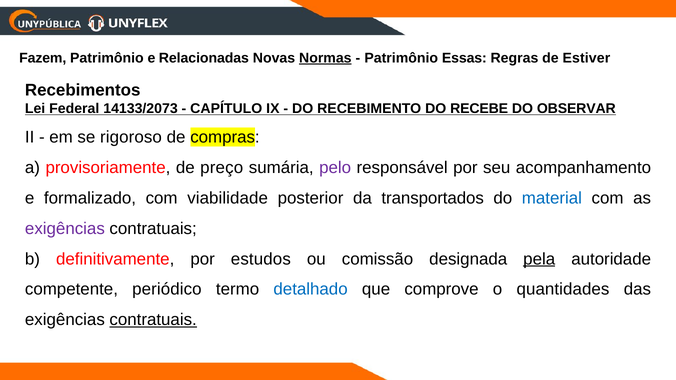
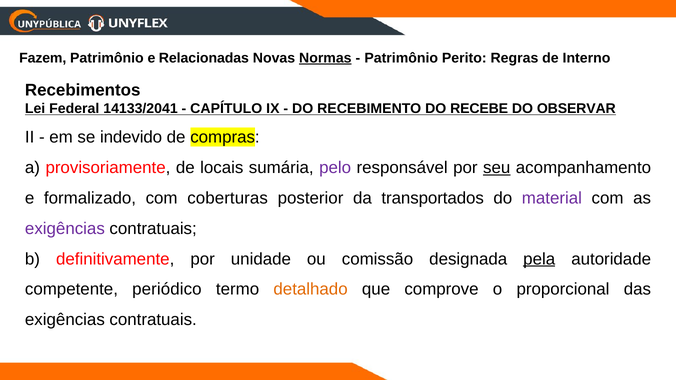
Essas: Essas -> Perito (464, 58)
Estiver: Estiver -> Interno (586, 58)
14133/2073: 14133/2073 -> 14133/2041 (141, 109)
rigoroso: rigoroso -> indevido (131, 137)
preço: preço -> locais (222, 168)
seu underline: none -> present (497, 168)
viabilidade: viabilidade -> coberturas (228, 198)
material colour: blue -> purple (552, 198)
estudos: estudos -> unidade (261, 259)
detalhado colour: blue -> orange (311, 290)
quantidades: quantidades -> proporcional (563, 290)
contratuais underline: present -> none (153, 320)
